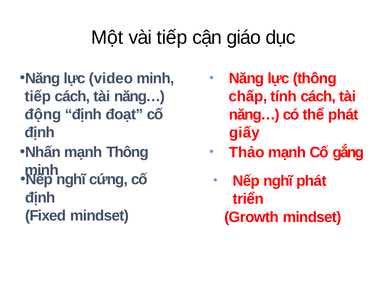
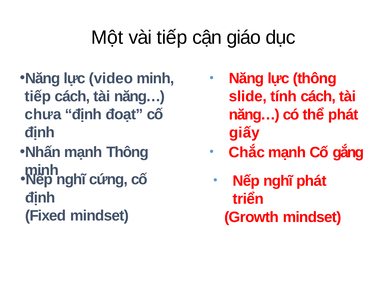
chấp: chấp -> slide (248, 96)
động: động -> chưa (43, 114)
Thảo: Thảo -> Chắc (247, 152)
